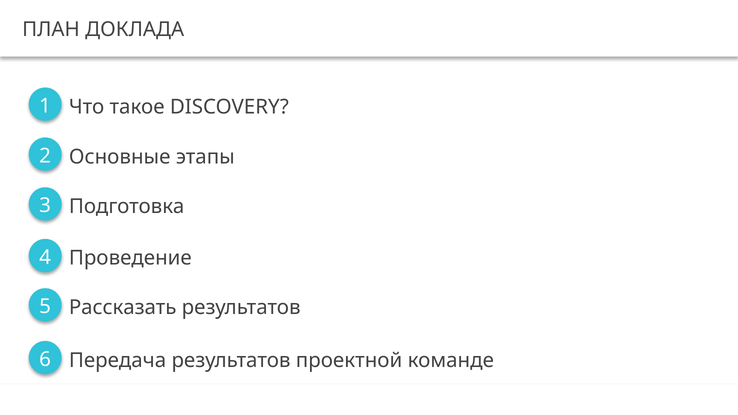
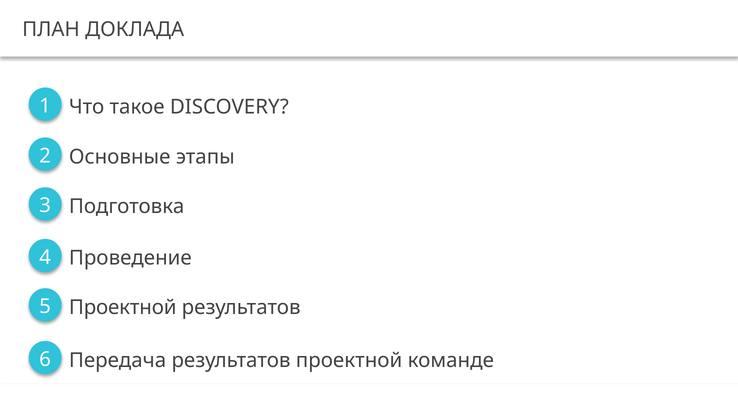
Рассказать: Рассказать -> Проектной (123, 308)
